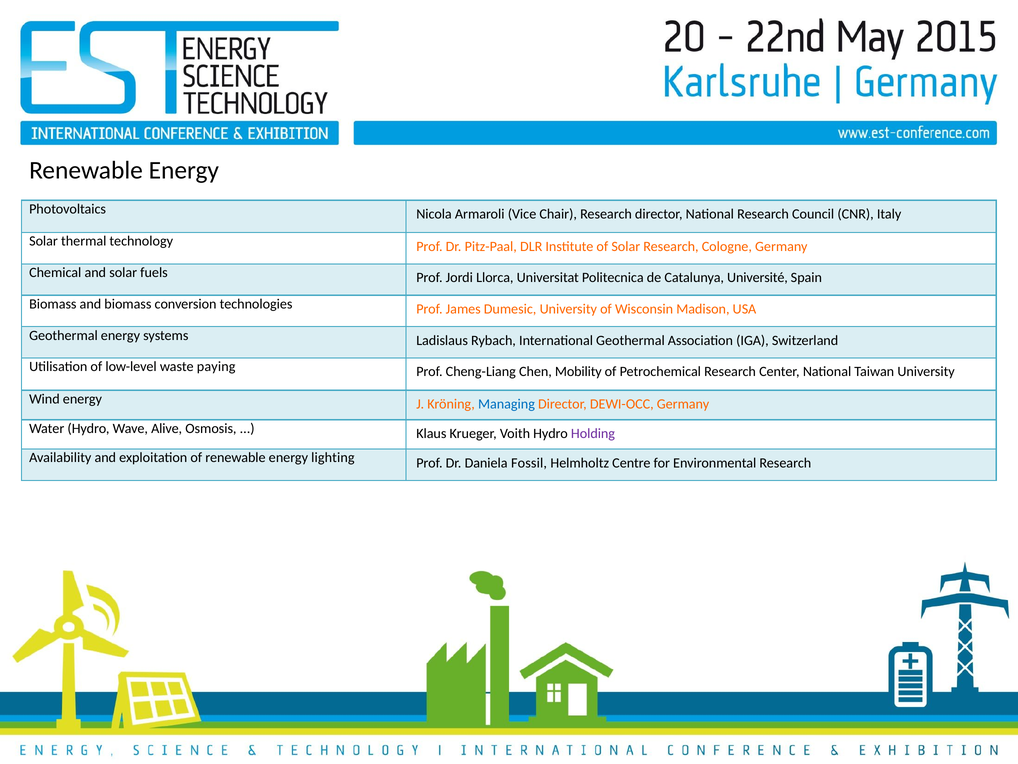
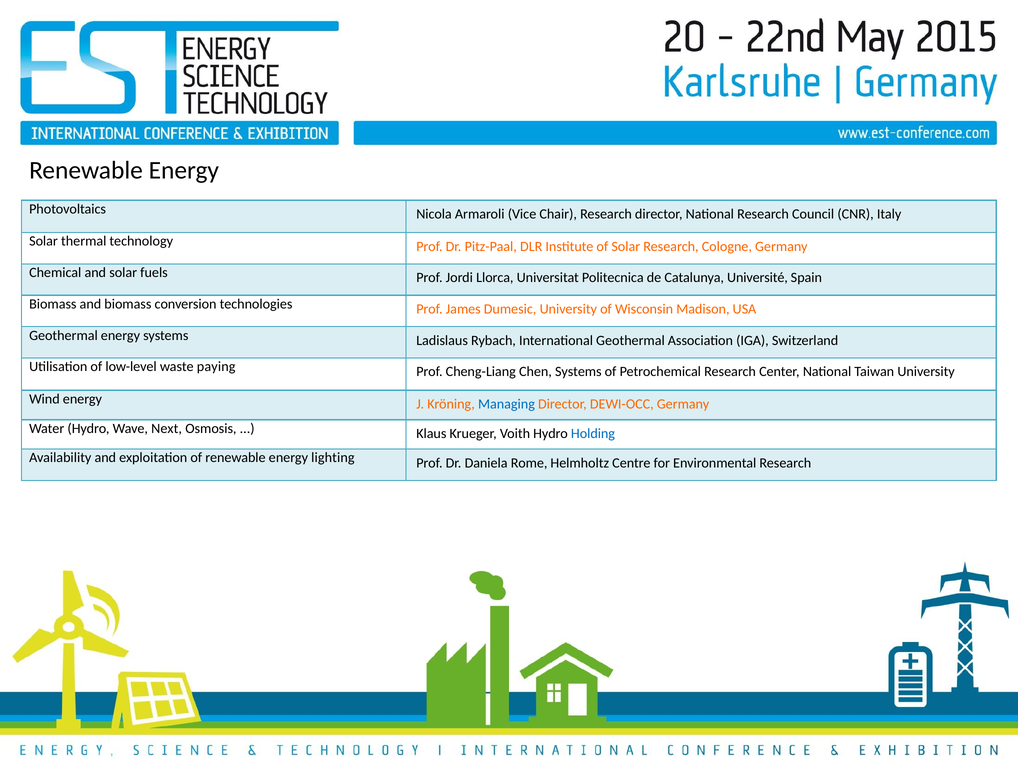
Chen Mobility: Mobility -> Systems (578, 372)
Alive: Alive -> Next (167, 428)
Holding colour: purple -> blue (593, 433)
Fossil: Fossil -> Rome (529, 463)
